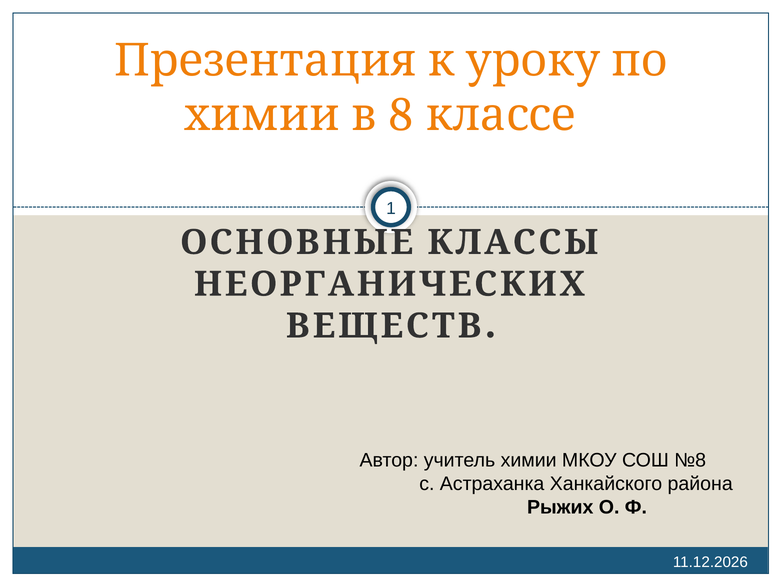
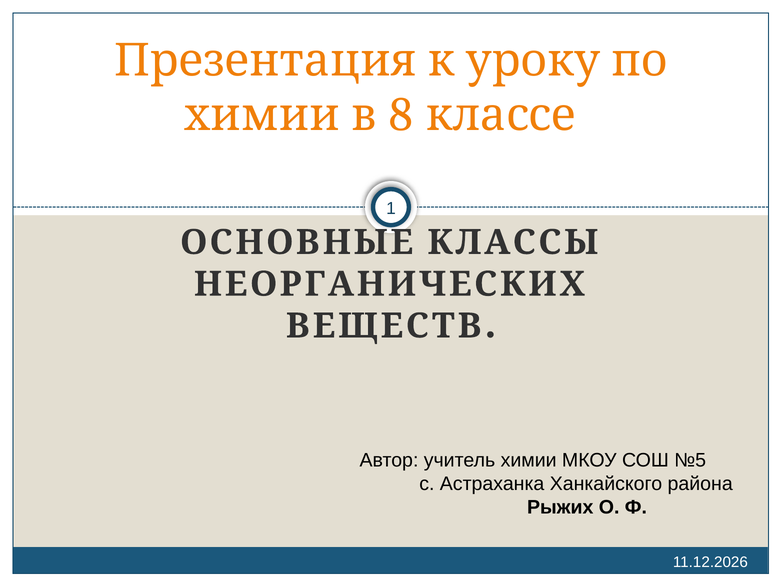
№8: №8 -> №5 (690, 460)
